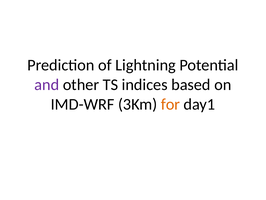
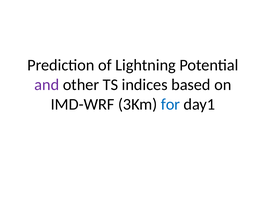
for colour: orange -> blue (170, 104)
